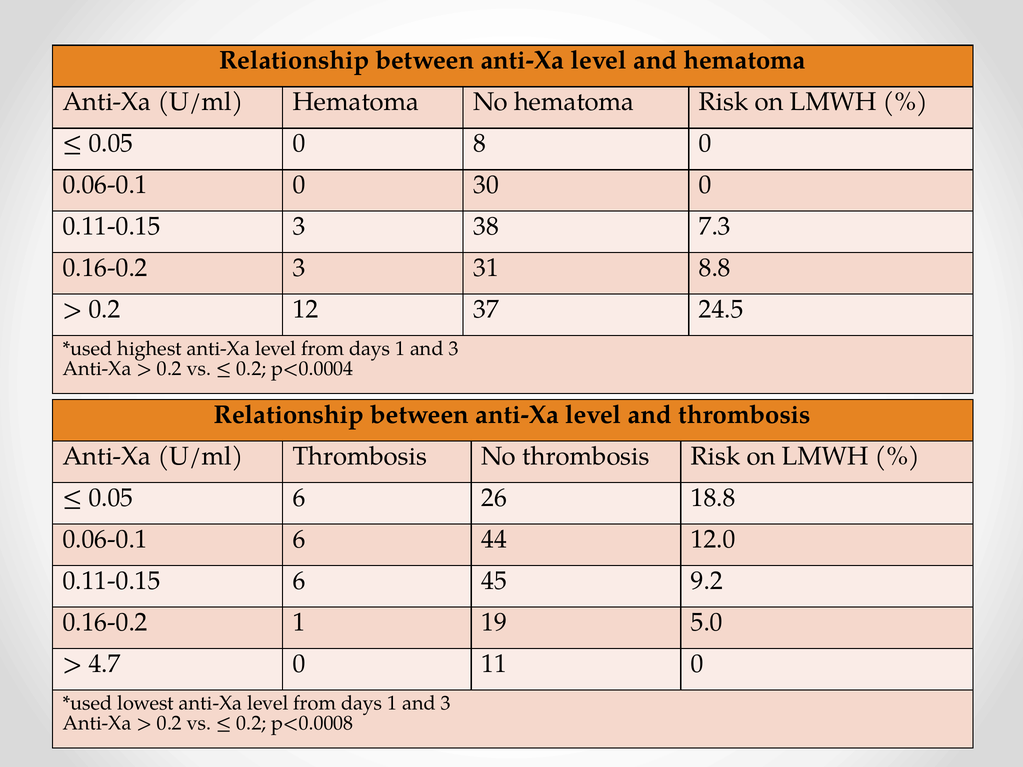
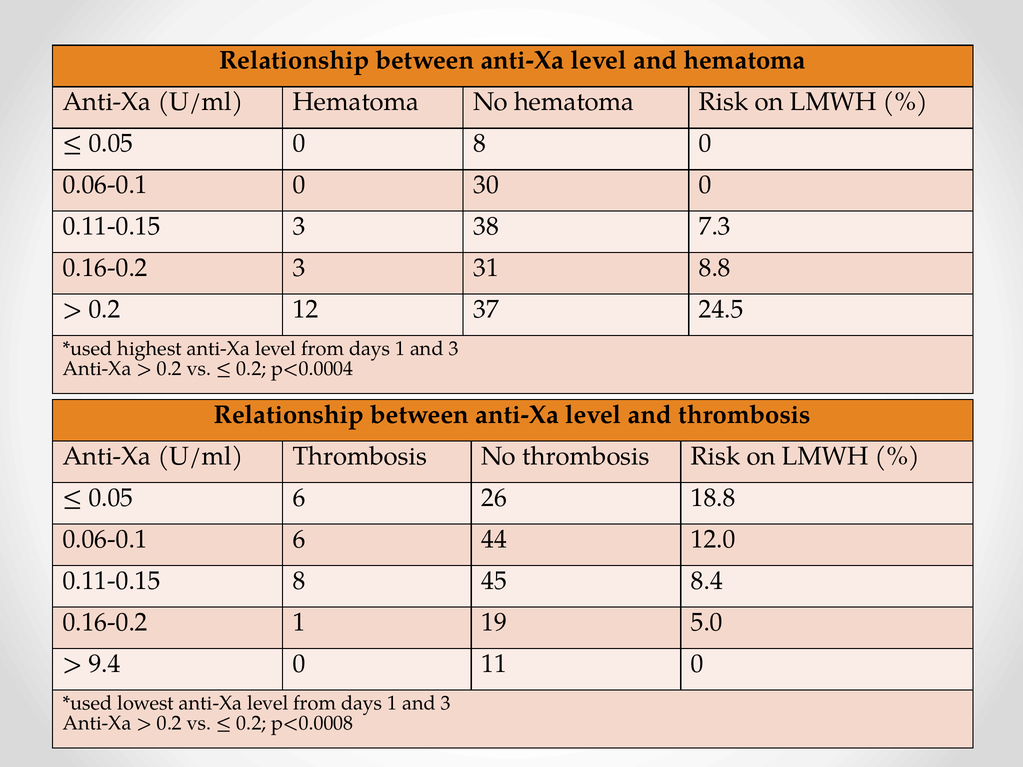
0.11-0.15 6: 6 -> 8 (299, 581)
9.2: 9.2 -> 8.4 (707, 581)
4.7: 4.7 -> 9.4 (105, 664)
